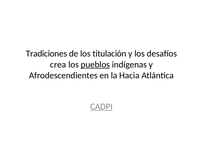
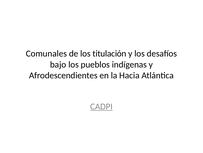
Tradiciones: Tradiciones -> Comunales (46, 53)
crea: crea -> bajo (58, 64)
pueblos underline: present -> none (95, 64)
